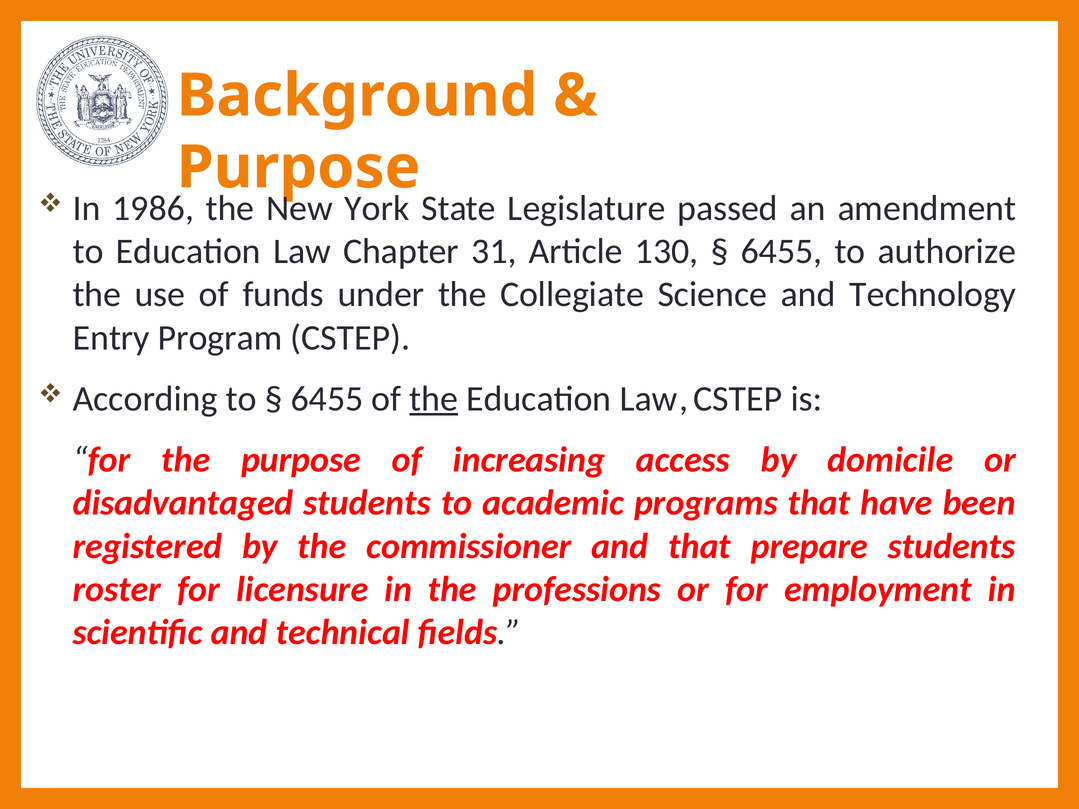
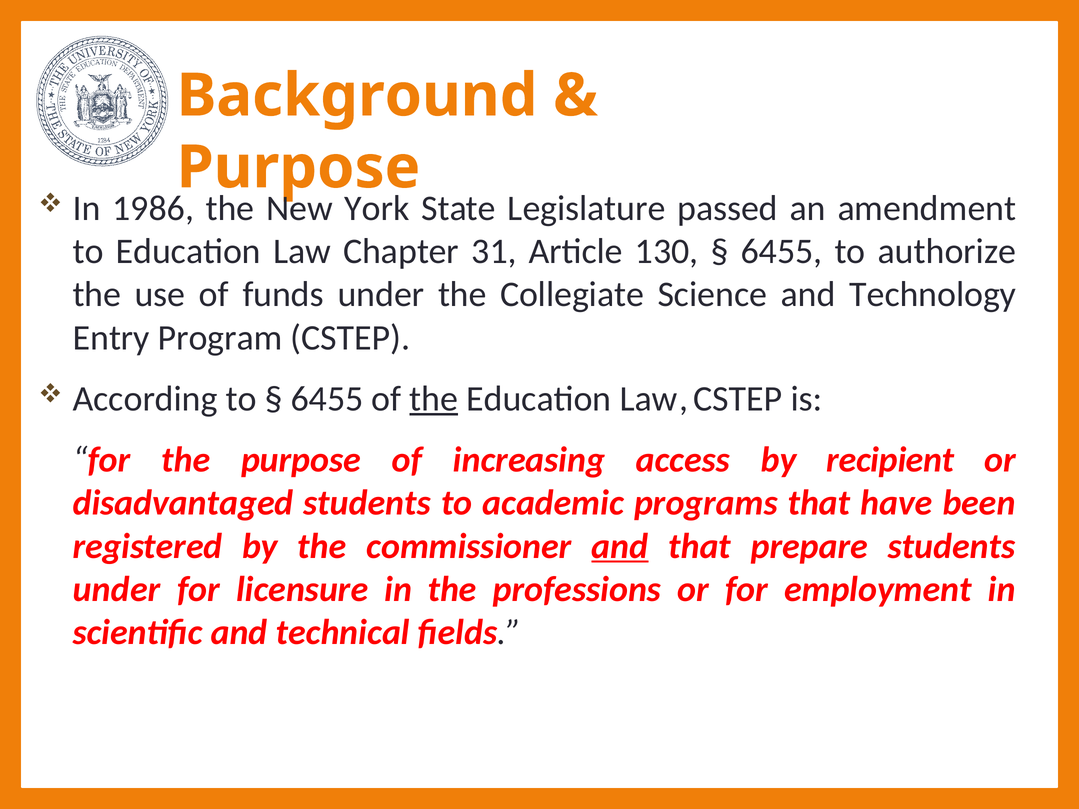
domicile: domicile -> recipient (890, 460)
and underline: none -> present (620, 546)
roster: roster -> under (117, 589)
